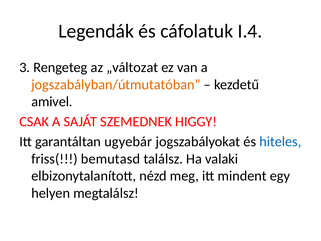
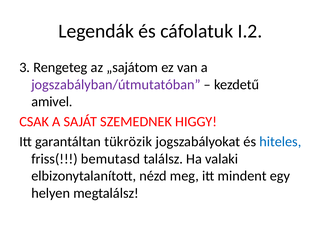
I.4: I.4 -> I.2 (250, 31)
„változat: „változat -> „sajátom (132, 67)
jogszabályban/útmutatóban colour: orange -> purple (116, 84)
ugyebár: ugyebár -> tükrözik (128, 142)
